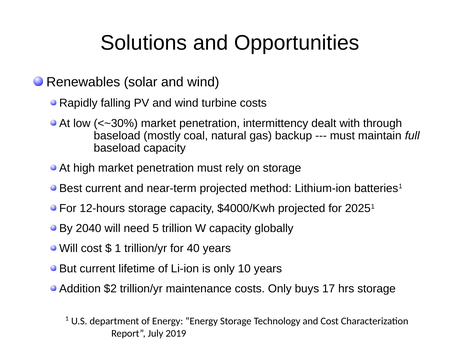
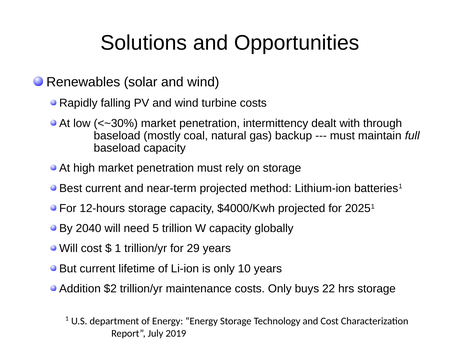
40: 40 -> 29 (193, 248)
17: 17 -> 22 (329, 289)
